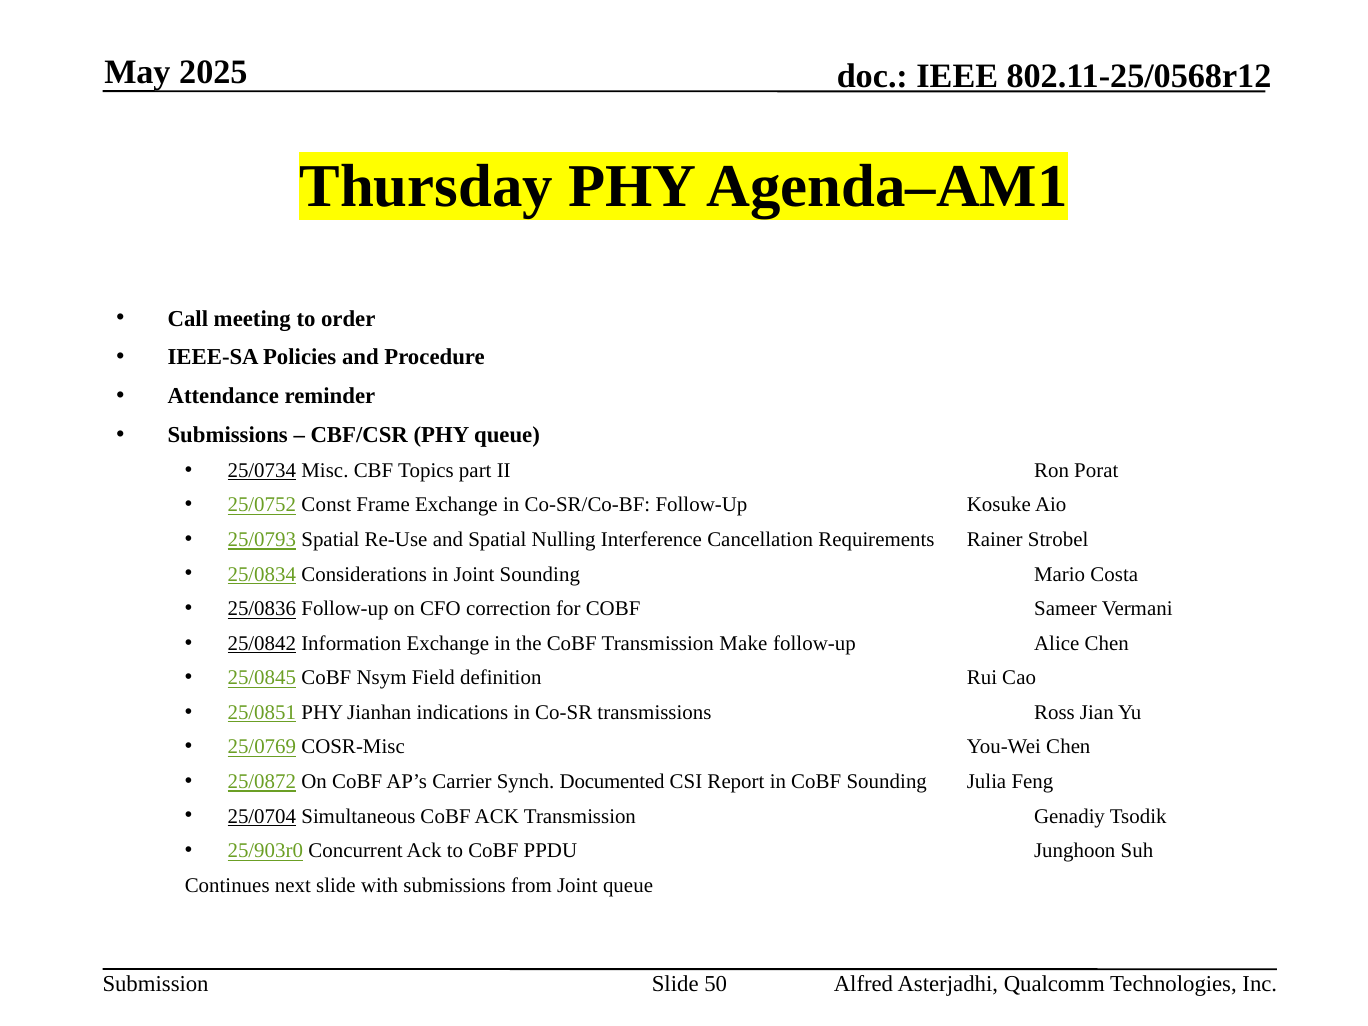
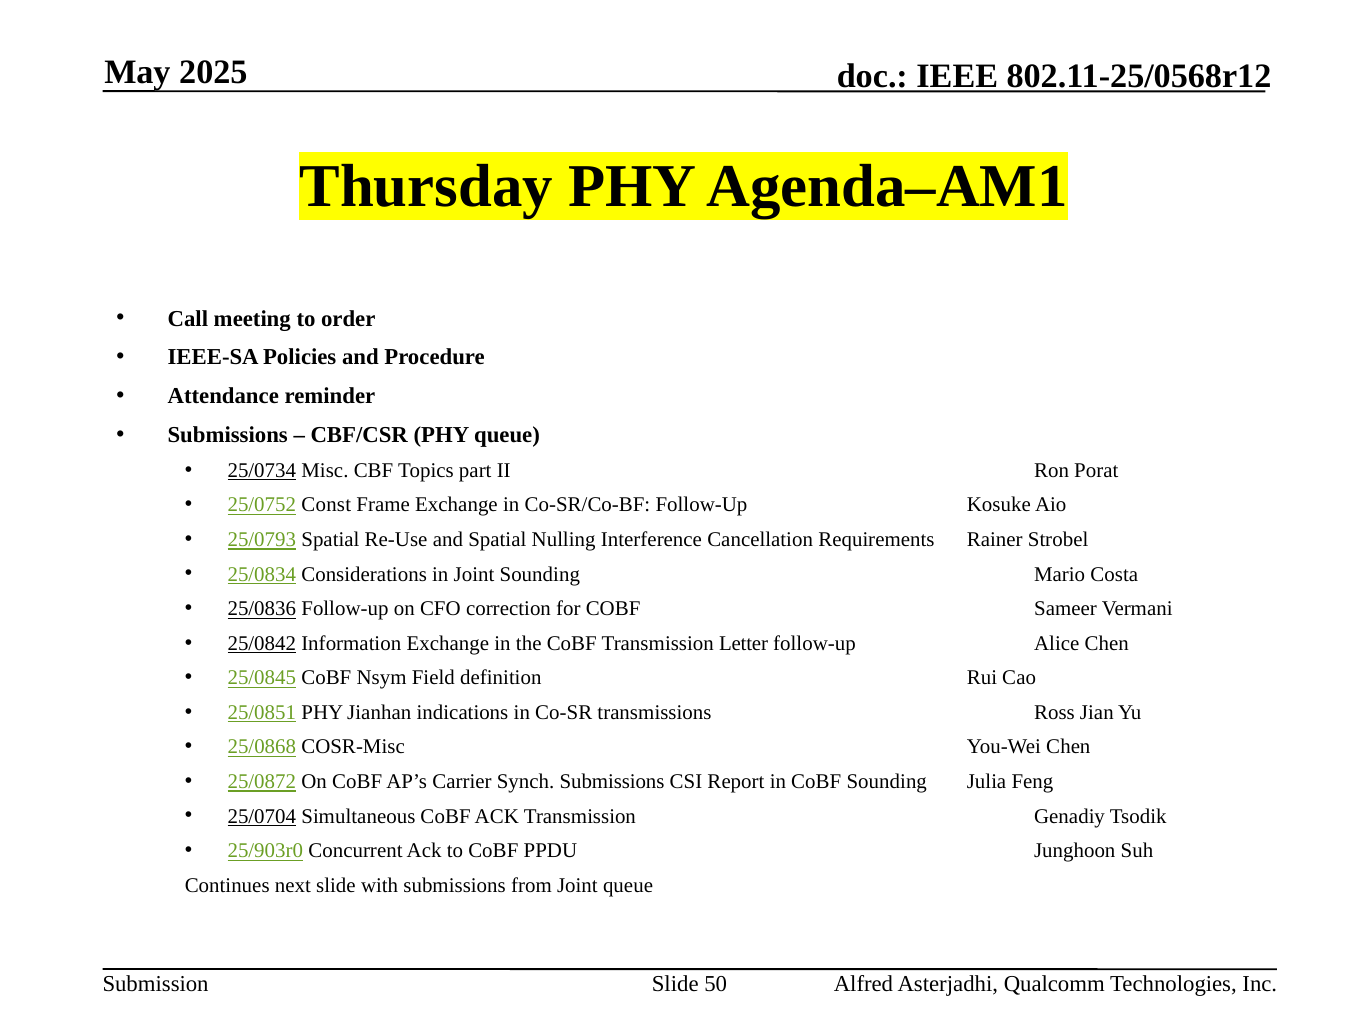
Make: Make -> Letter (744, 643)
25/0769: 25/0769 -> 25/0868 (262, 747)
Synch Documented: Documented -> Submissions (612, 782)
